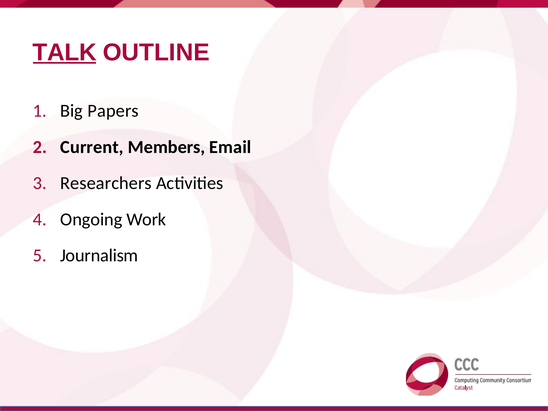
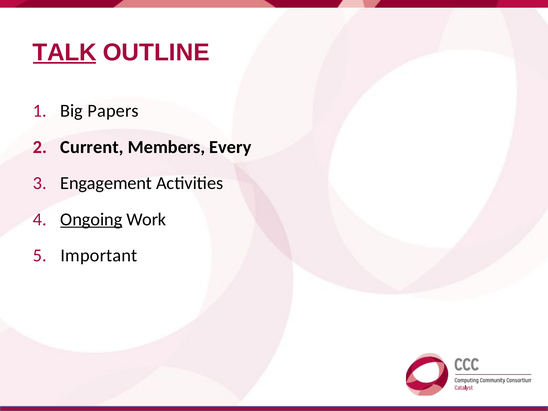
Email: Email -> Every (230, 147)
Researchers: Researchers -> Engagement (106, 183)
Ongoing underline: none -> present (91, 219)
Journalism: Journalism -> Important (99, 256)
